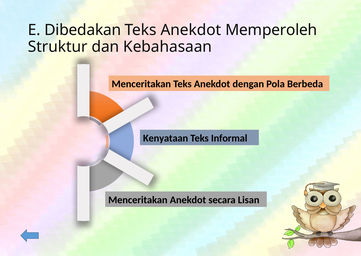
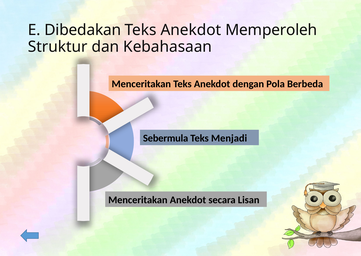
Kenyataan: Kenyataan -> Sebermula (166, 138)
Informal: Informal -> Menjadi (229, 138)
